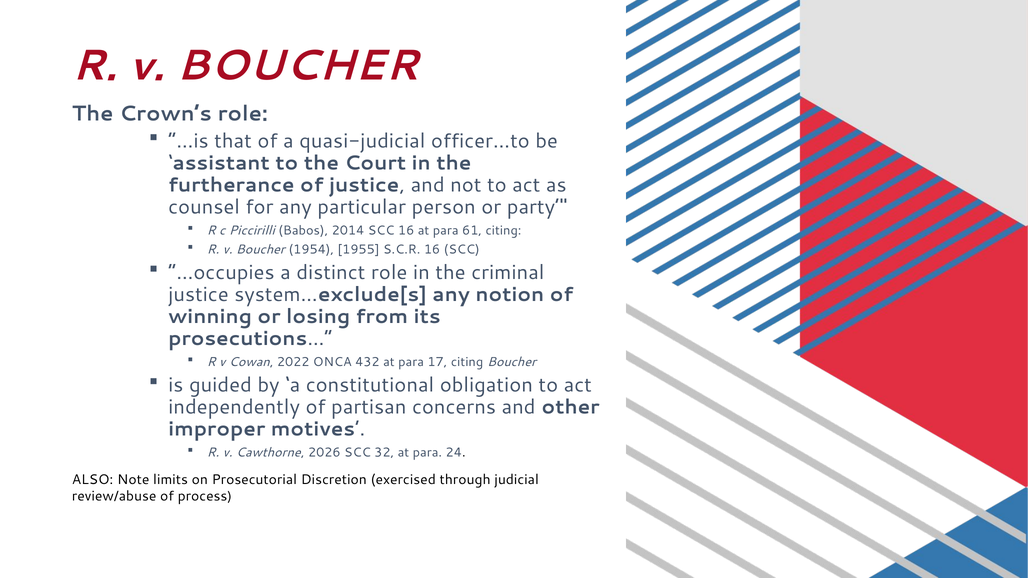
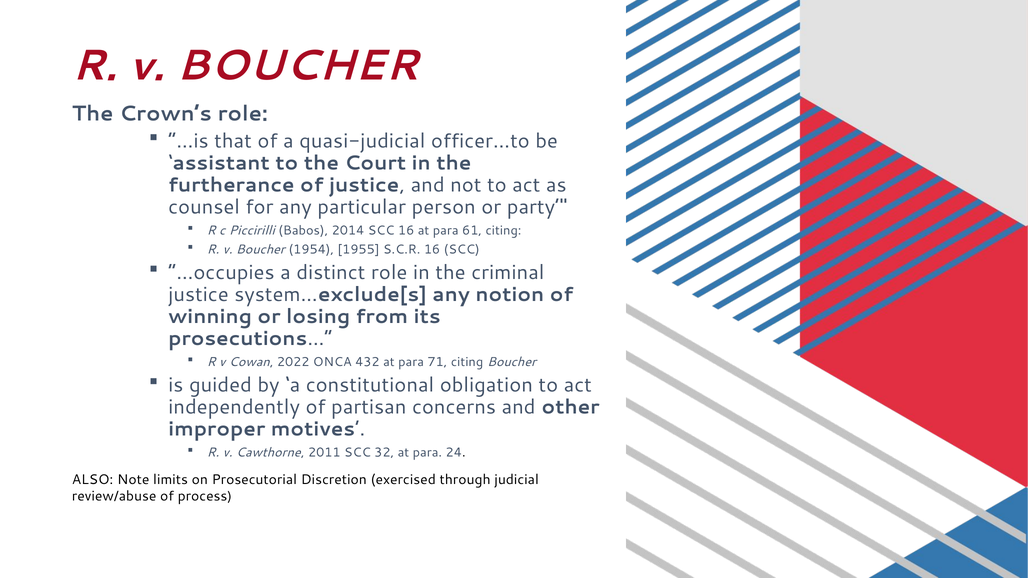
17: 17 -> 71 (437, 362)
2026: 2026 -> 2011 (324, 453)
